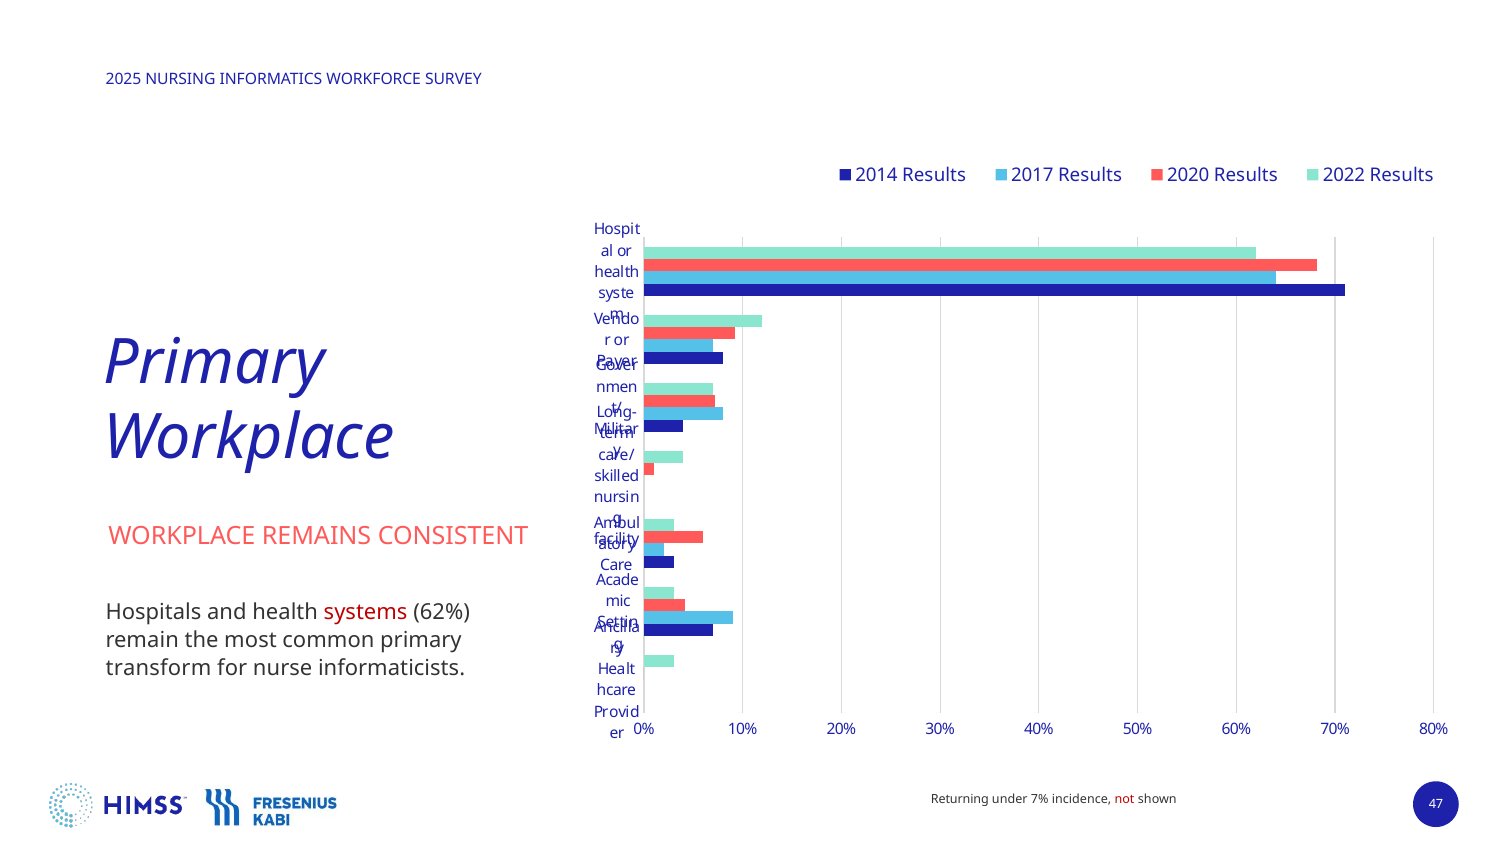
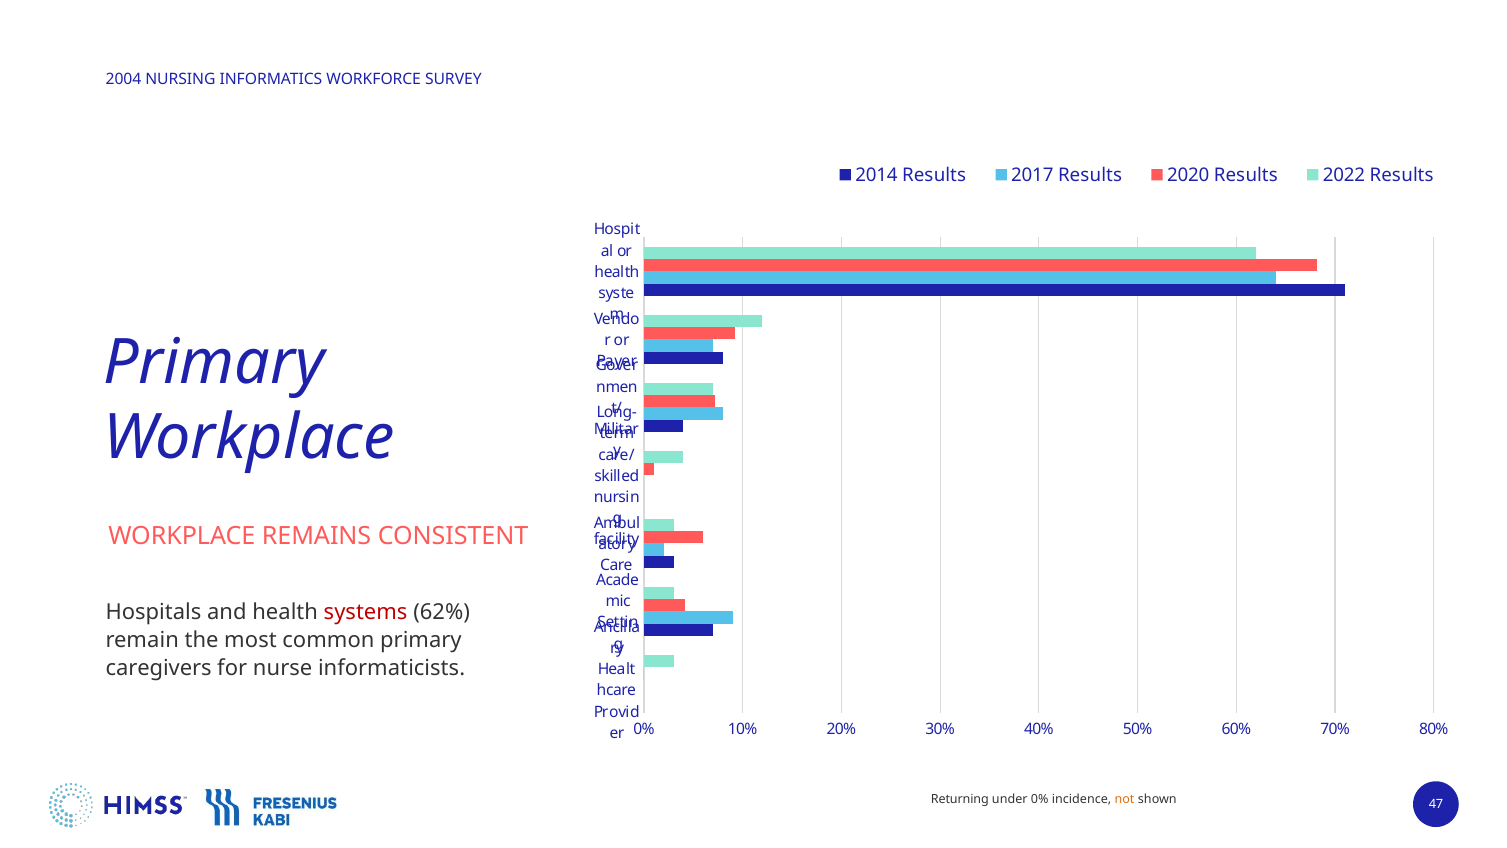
2025: 2025 -> 2004 (123, 79)
transform: transform -> caregivers (159, 668)
under 7%: 7% -> 0% (1040, 799)
not colour: red -> orange (1124, 799)
